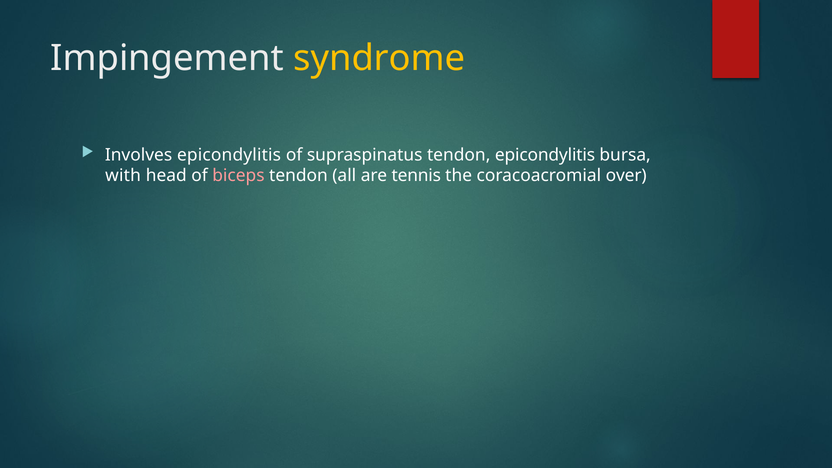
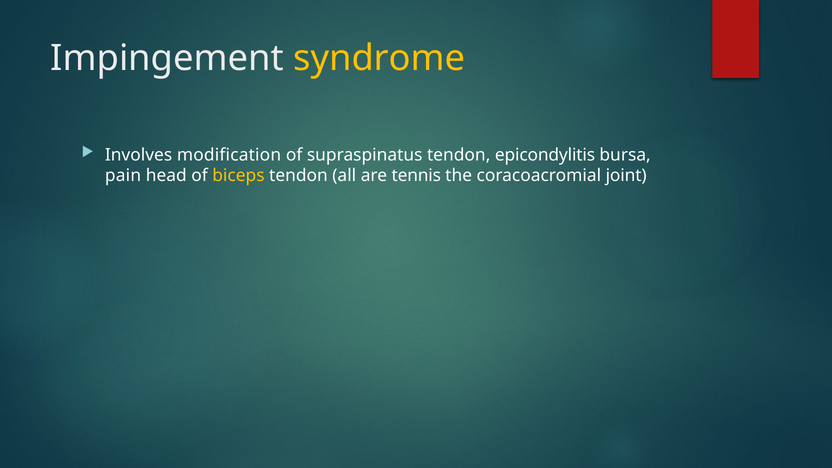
Involves epicondylitis: epicondylitis -> modification (229, 155)
with: with -> pain (123, 176)
biceps colour: pink -> yellow (238, 176)
over: over -> joint (626, 176)
